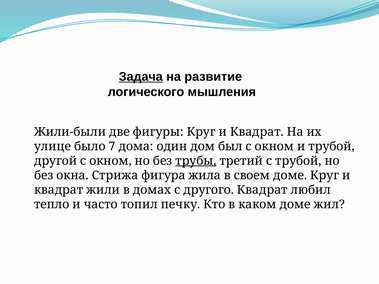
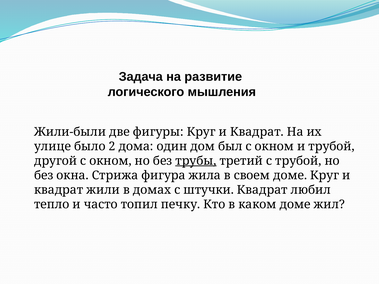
Задача underline: present -> none (141, 77)
7: 7 -> 2 (112, 146)
другого: другого -> штучки (209, 190)
